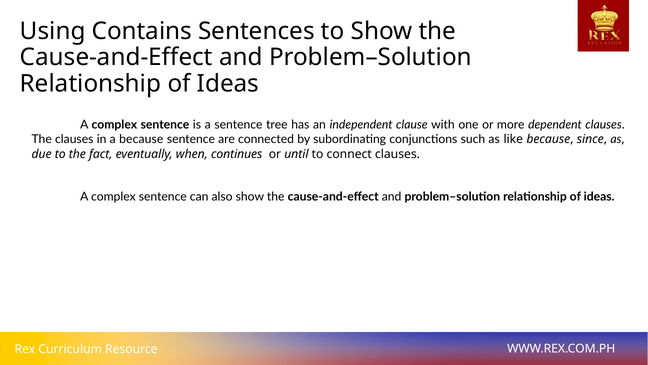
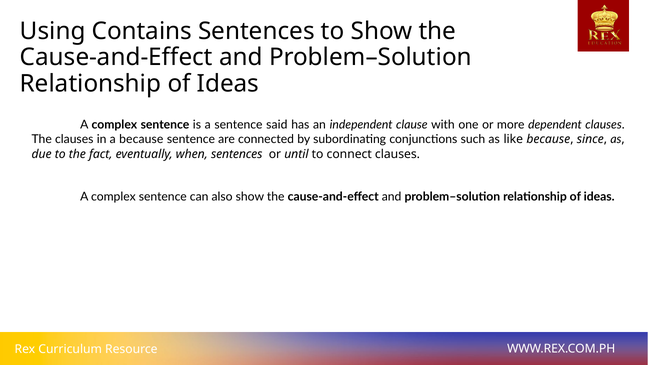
tree: tree -> said (277, 125)
when continues: continues -> sentences (237, 154)
